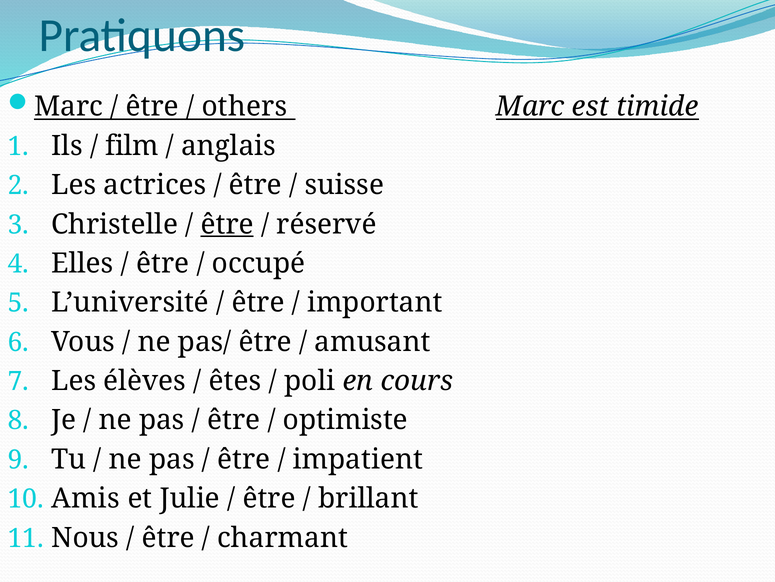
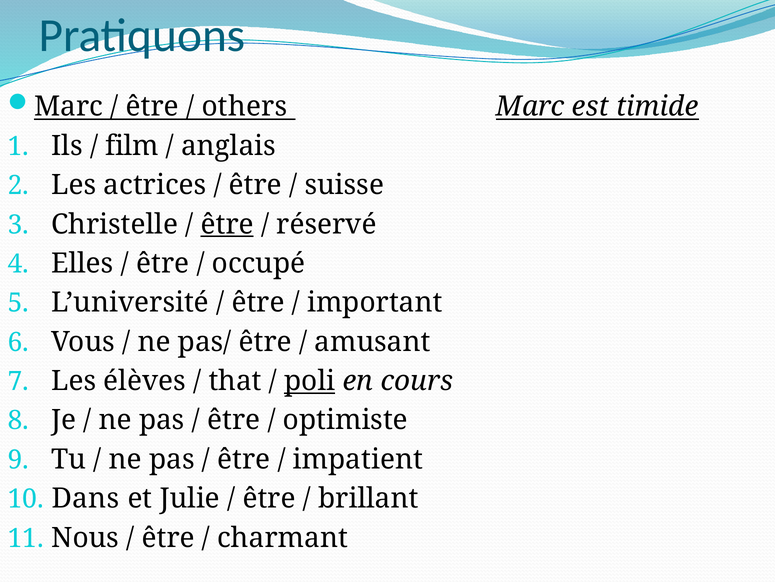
êtes: êtes -> that (235, 381)
poli underline: none -> present (310, 381)
Amis: Amis -> Dans (86, 498)
